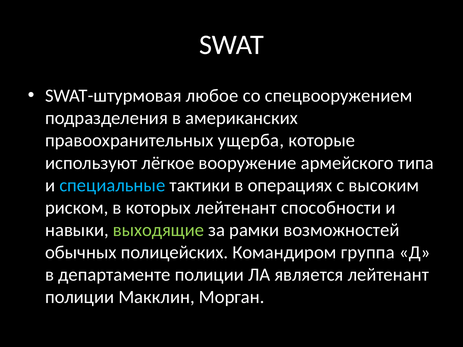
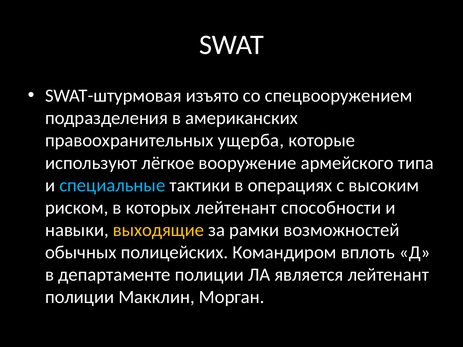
любое: любое -> изъято (212, 96)
выходящие colour: light green -> yellow (159, 230)
группа: группа -> вплоть (368, 253)
